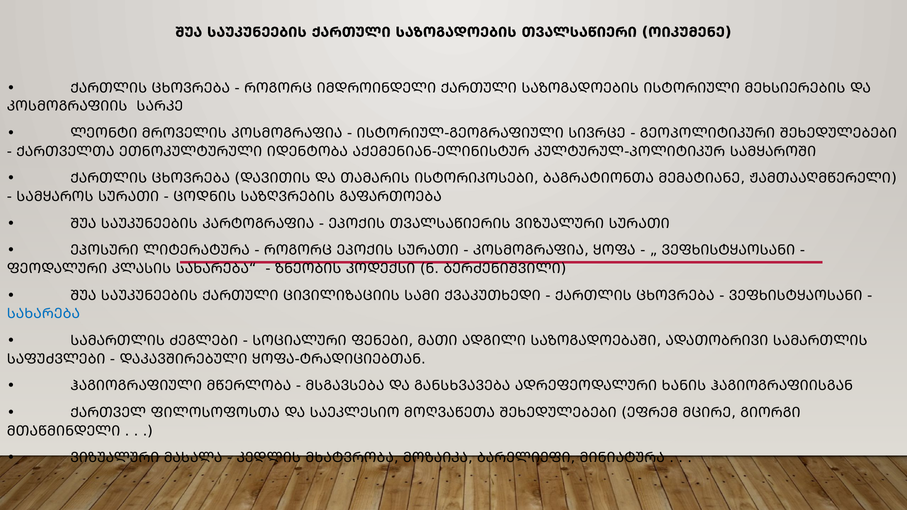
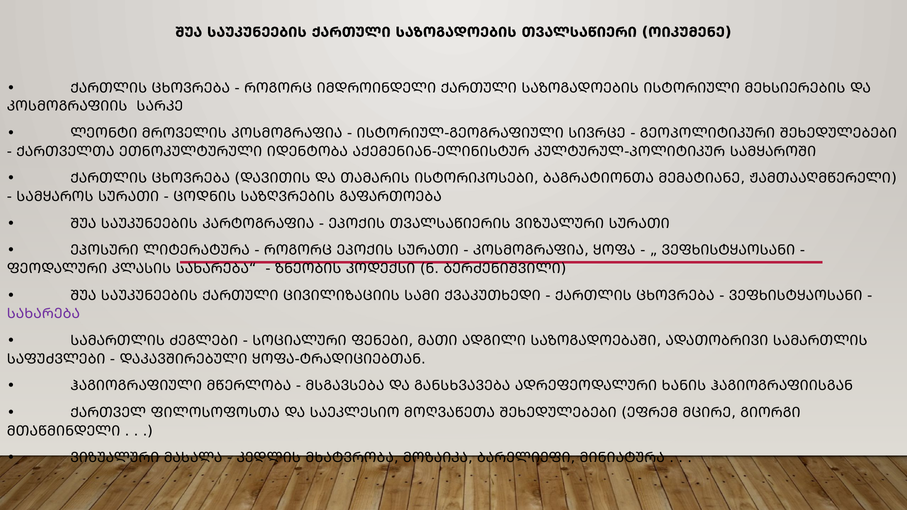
ᲡᲐᲮᲐᲠᲔᲑᲐ colour: blue -> purple (43, 314)
